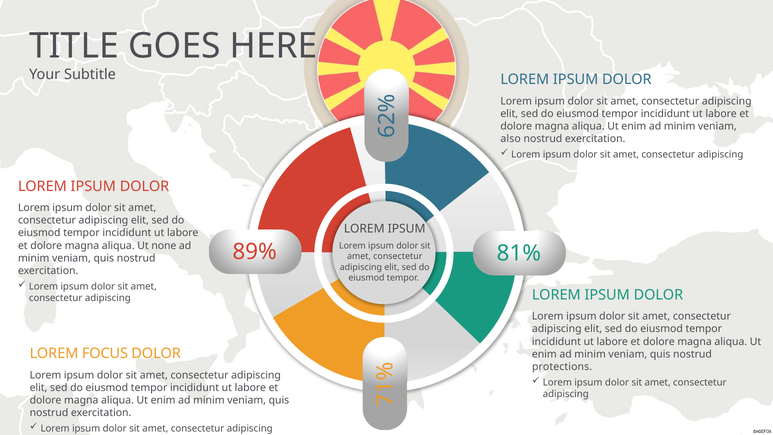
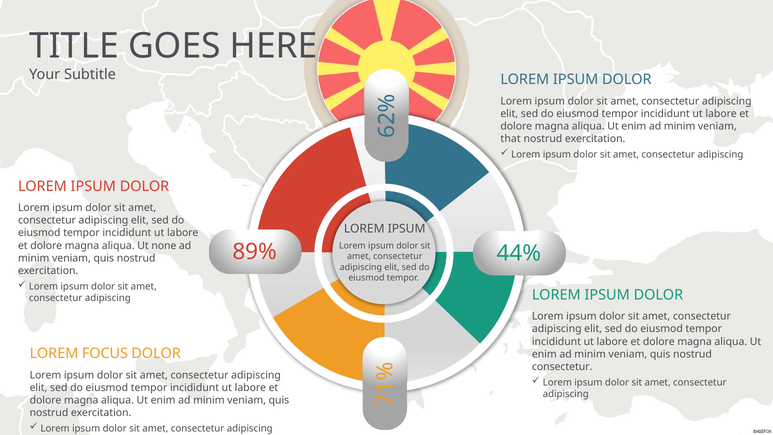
also: also -> that (511, 139)
81%: 81% -> 44% (519, 253)
protections: protections -> consectetur (562, 367)
